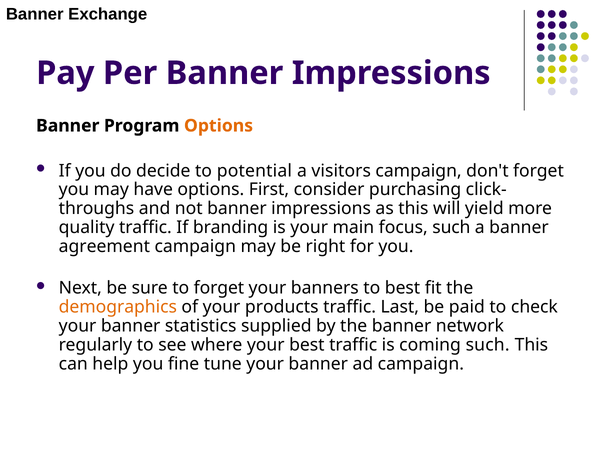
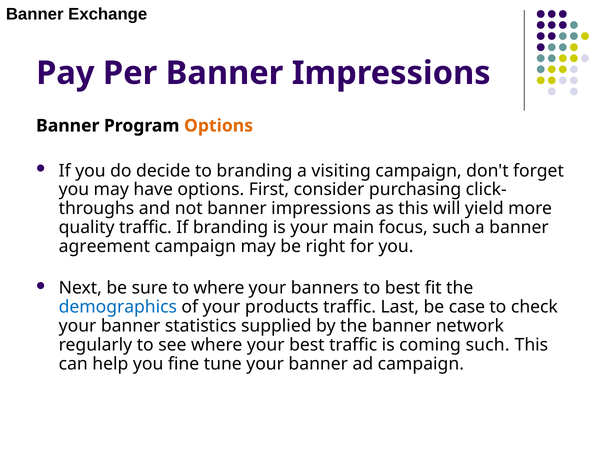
to potential: potential -> branding (254, 171)
visitors: visitors -> visiting (341, 171)
to forget: forget -> where (219, 288)
demographics colour: orange -> blue (118, 307)
paid: paid -> case (467, 307)
